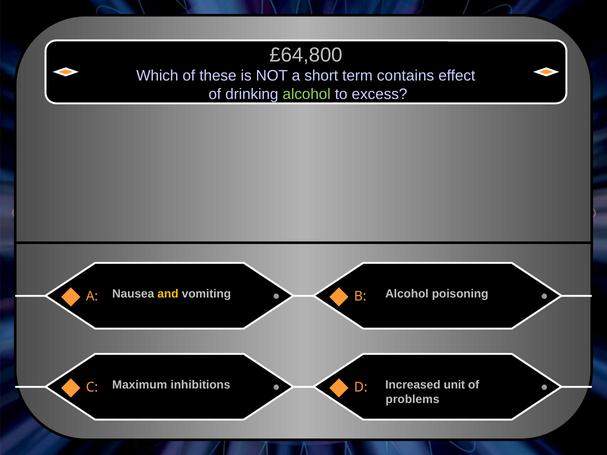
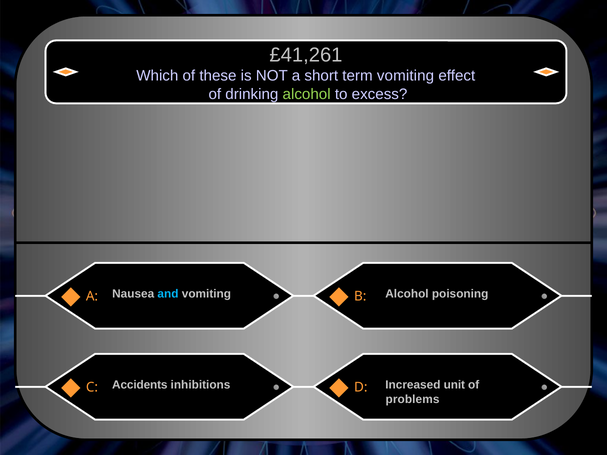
£64,800: £64,800 -> £41,261 (306, 55)
term contains: contains -> vomiting (406, 76)
and colour: yellow -> light blue (168, 294)
Maximum: Maximum -> Accidents (140, 385)
